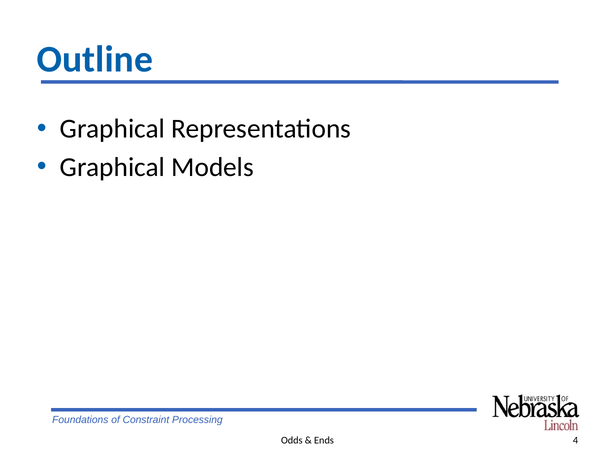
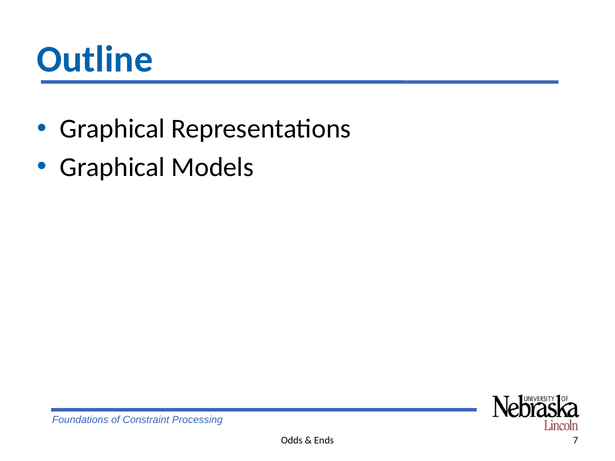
4: 4 -> 7 (576, 440)
